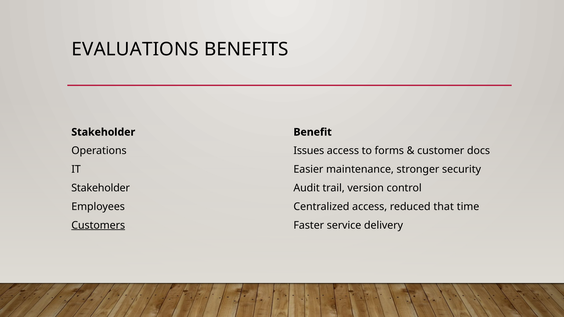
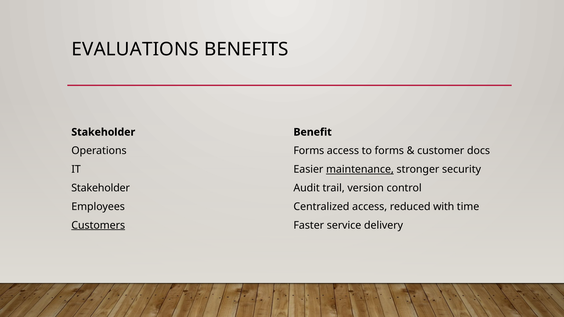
Operations Issues: Issues -> Forms (309, 151)
maintenance underline: none -> present (360, 169)
that: that -> with (444, 207)
